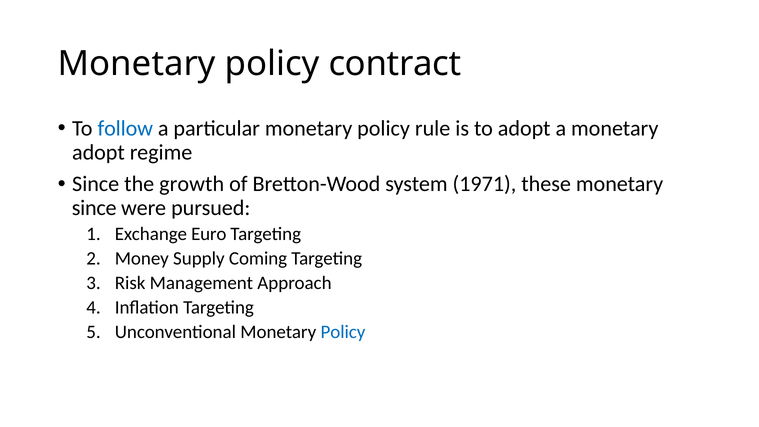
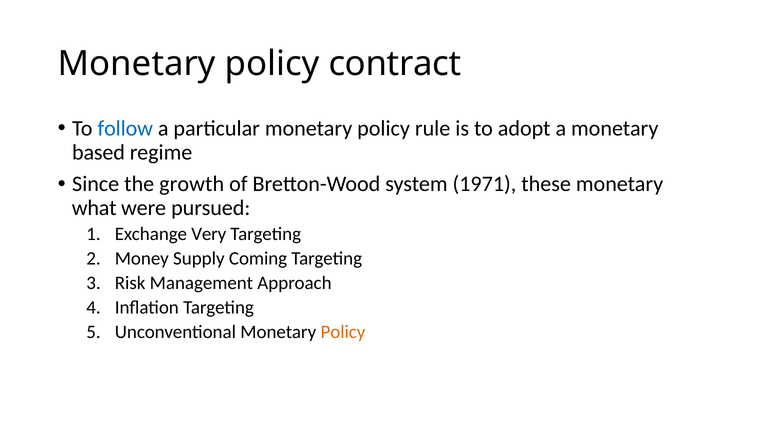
adopt: adopt -> based (99, 152)
since: since -> what (94, 208)
Euro: Euro -> Very (209, 234)
Policy colour: blue -> orange (343, 332)
